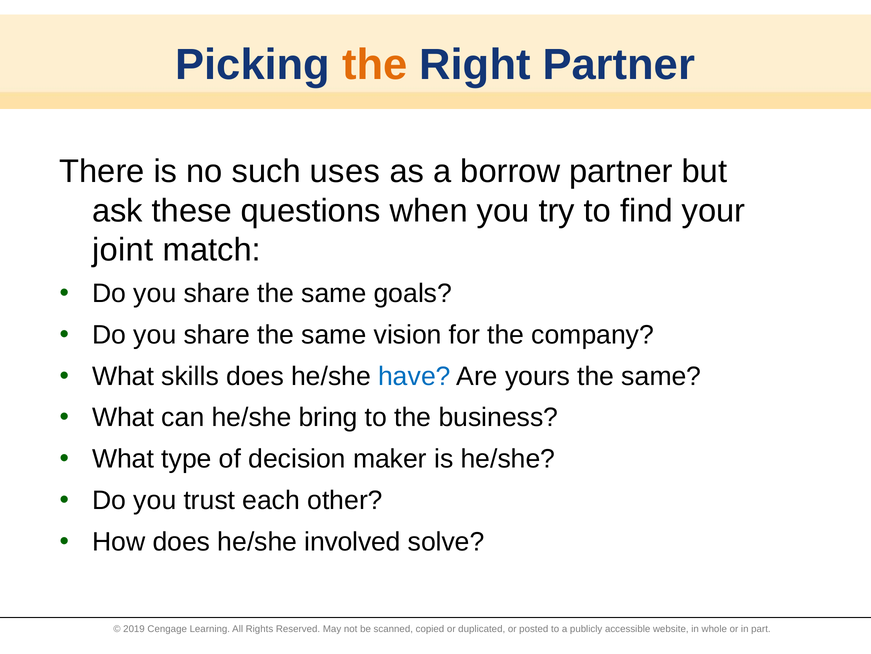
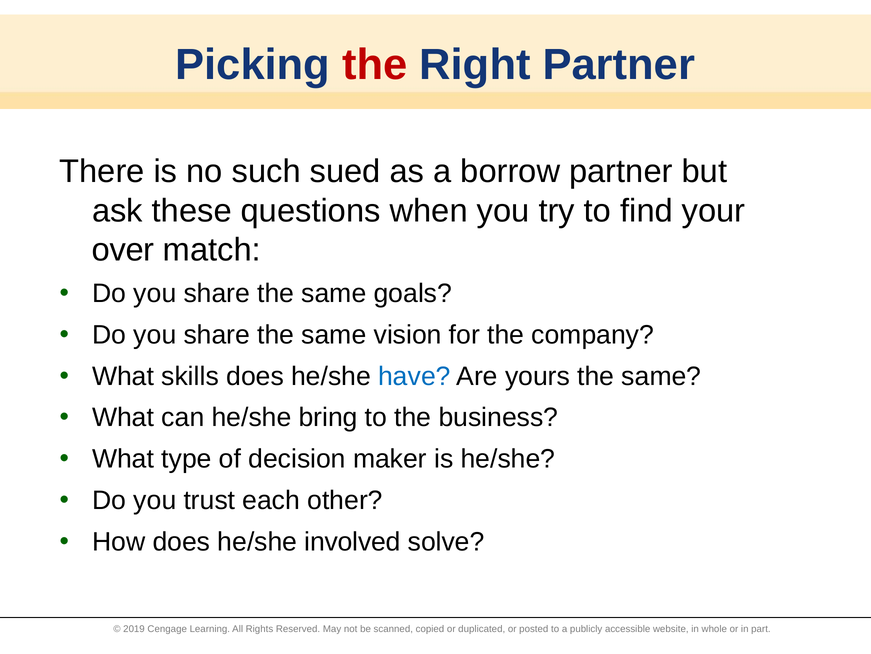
the colour: orange -> red (375, 65)
uses: uses -> sued (345, 171)
joint: joint -> over (123, 250)
